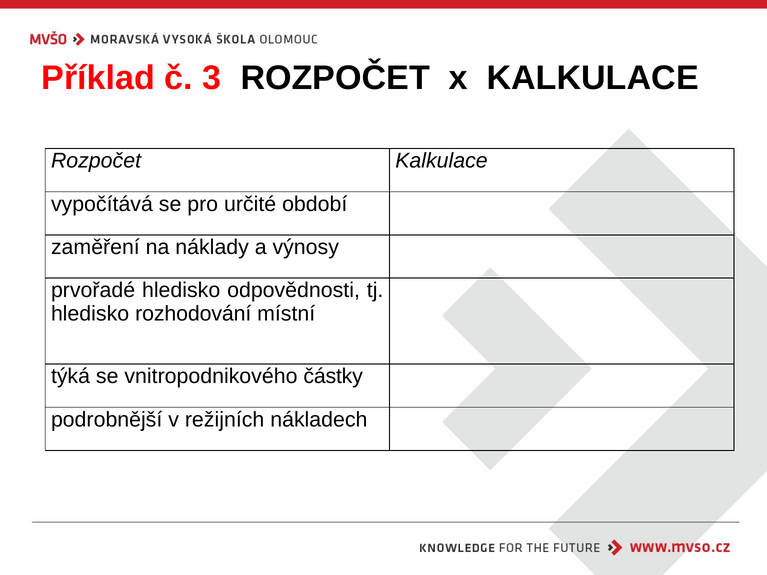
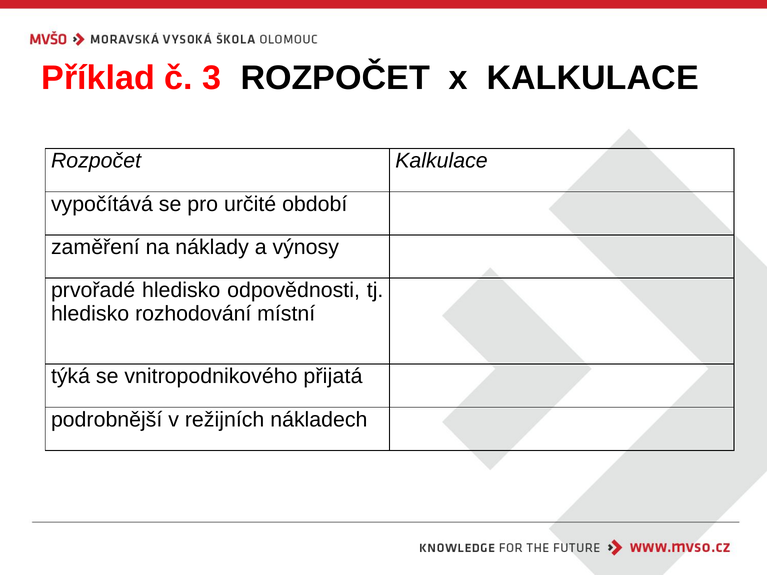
částky: částky -> přijatá (333, 377)
